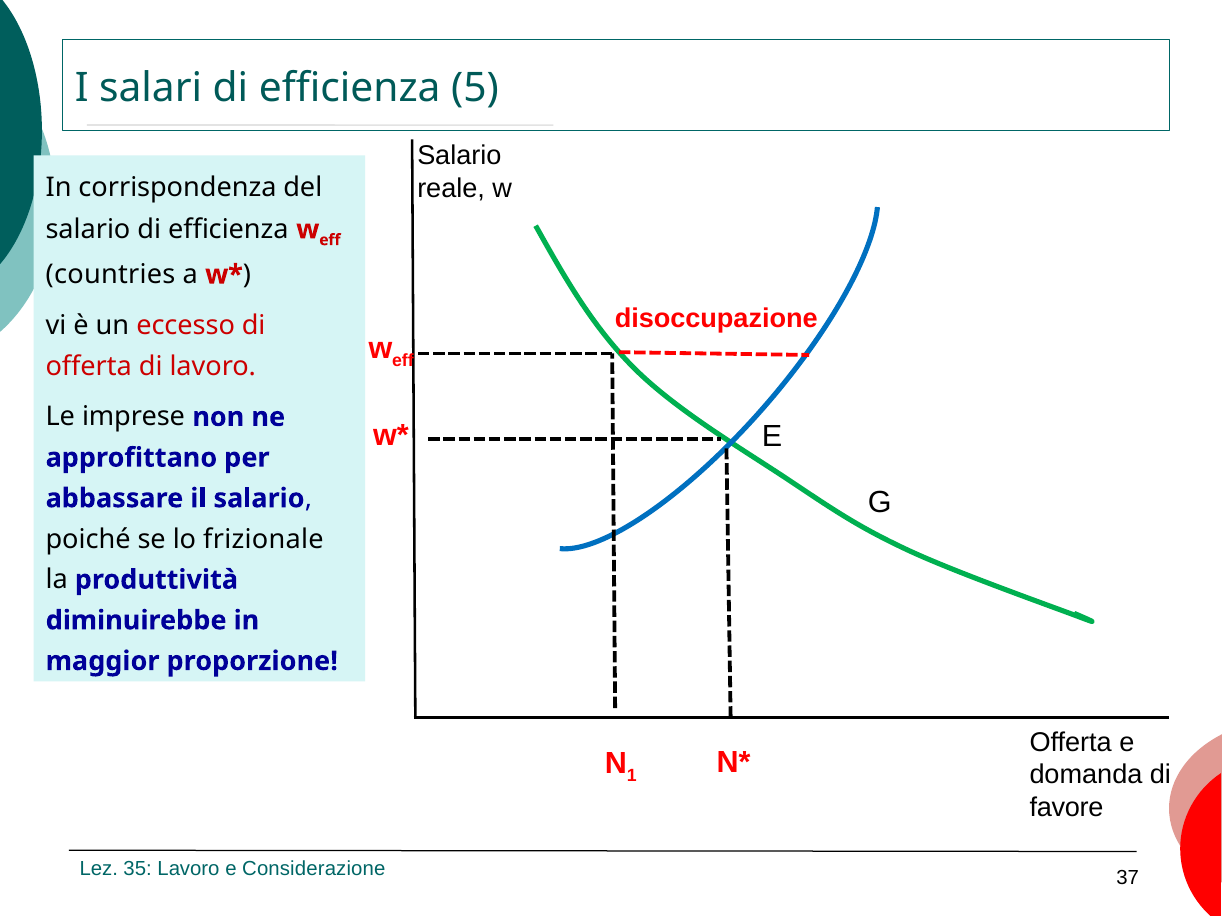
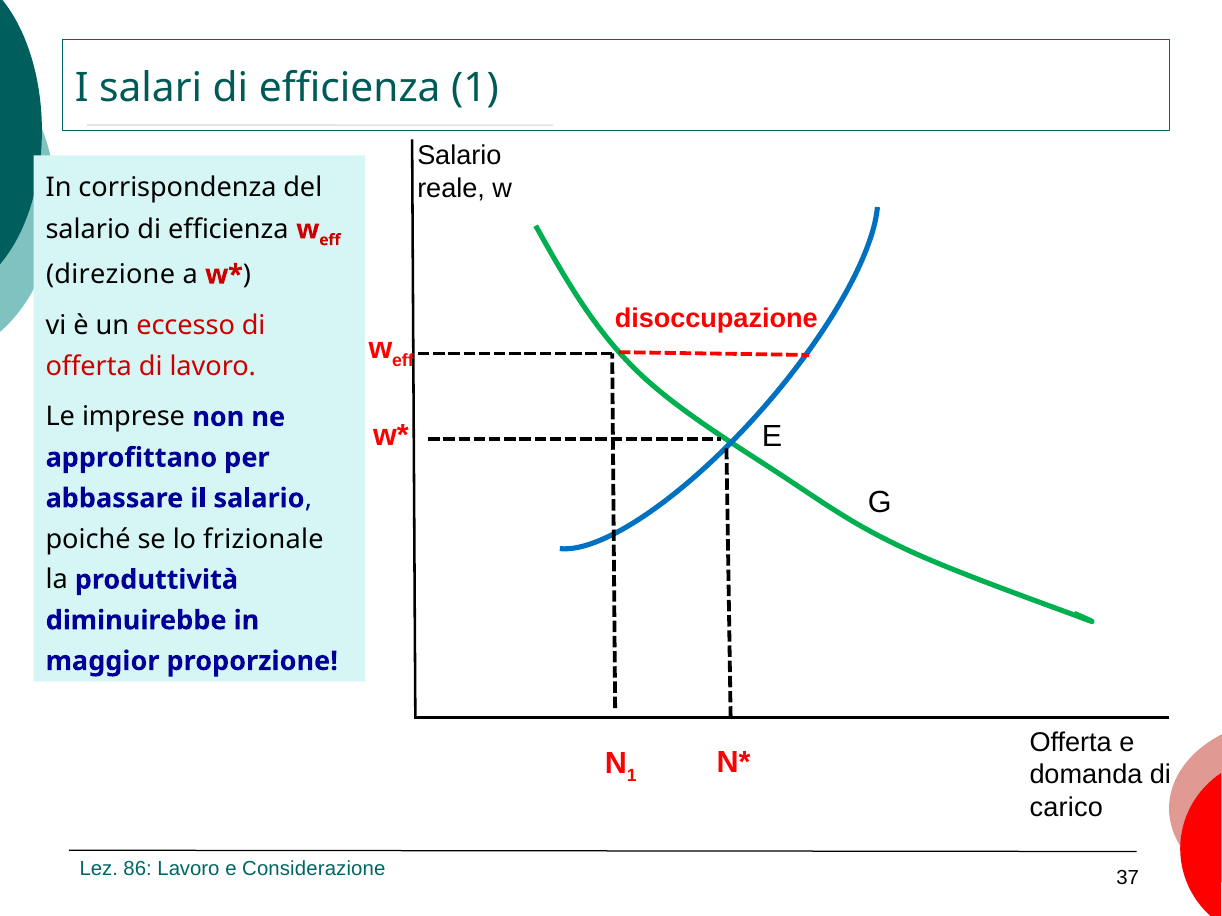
efficienza 5: 5 -> 1 (475, 88)
countries: countries -> direzione (111, 275)
favore: favore -> carico (1066, 808)
35: 35 -> 86 (138, 869)
